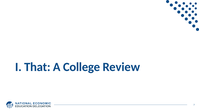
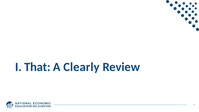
College: College -> Clearly (81, 67)
